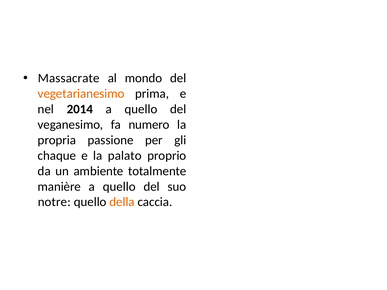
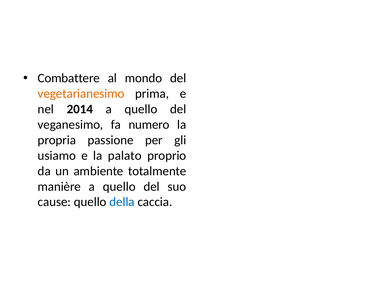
Massacrate: Massacrate -> Combattere (69, 78)
chaque: chaque -> usiamo (57, 156)
notre: notre -> cause (54, 202)
della colour: orange -> blue (122, 202)
